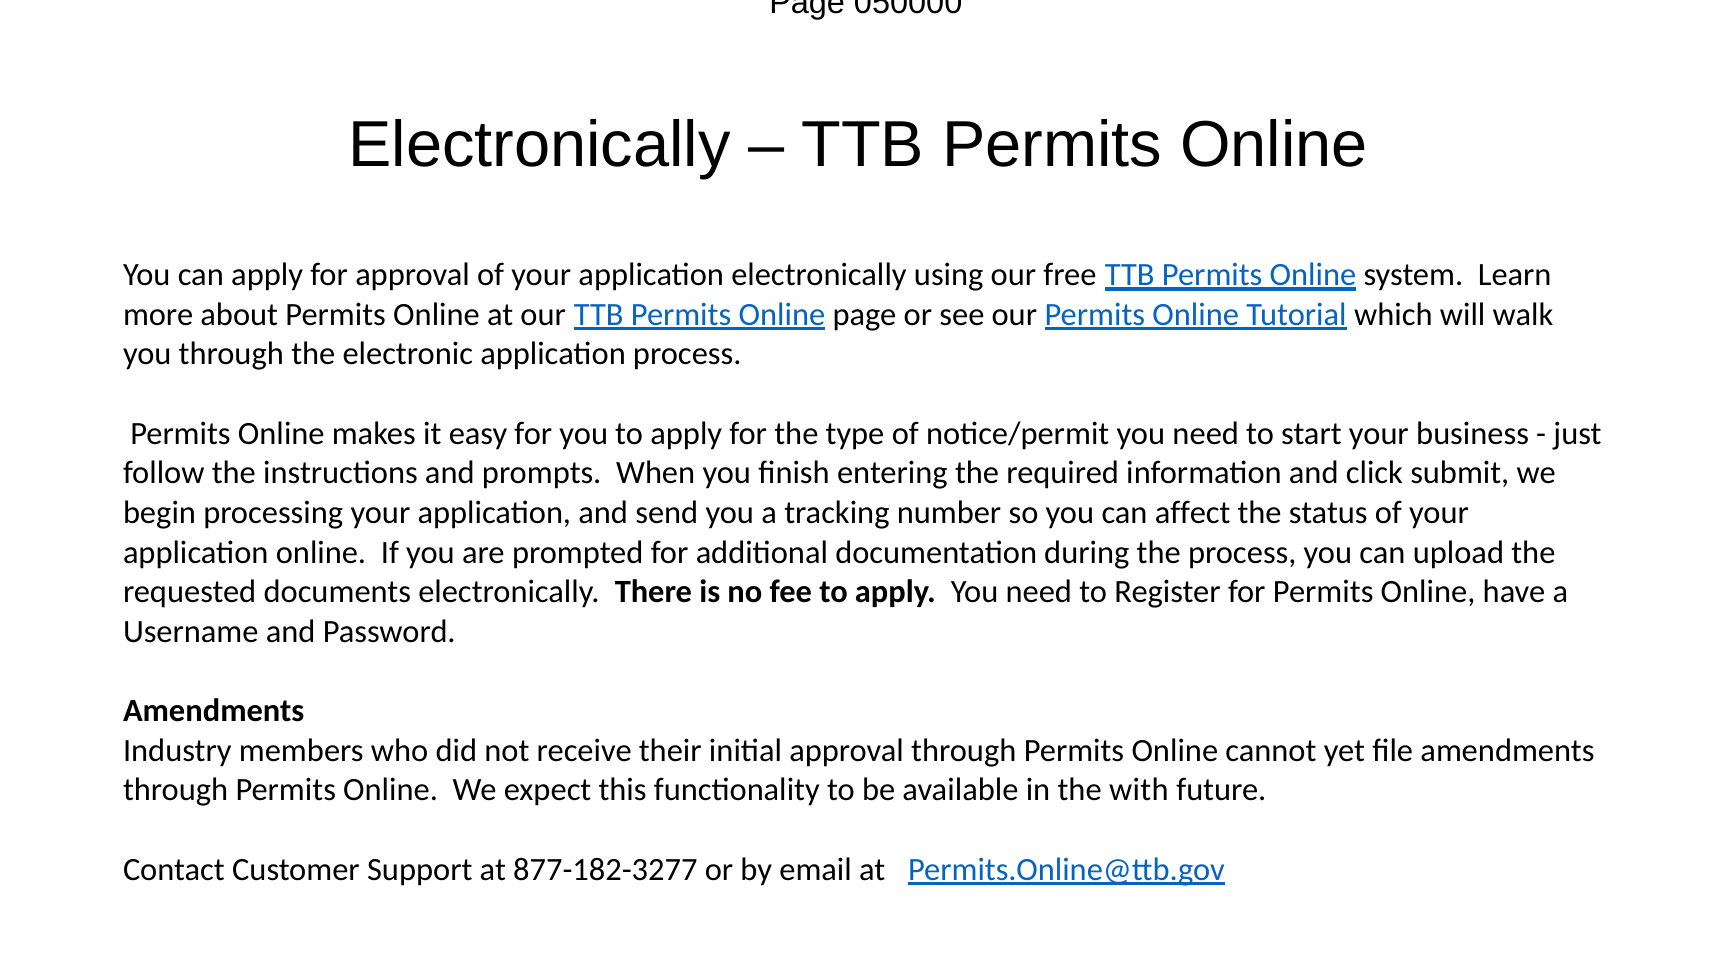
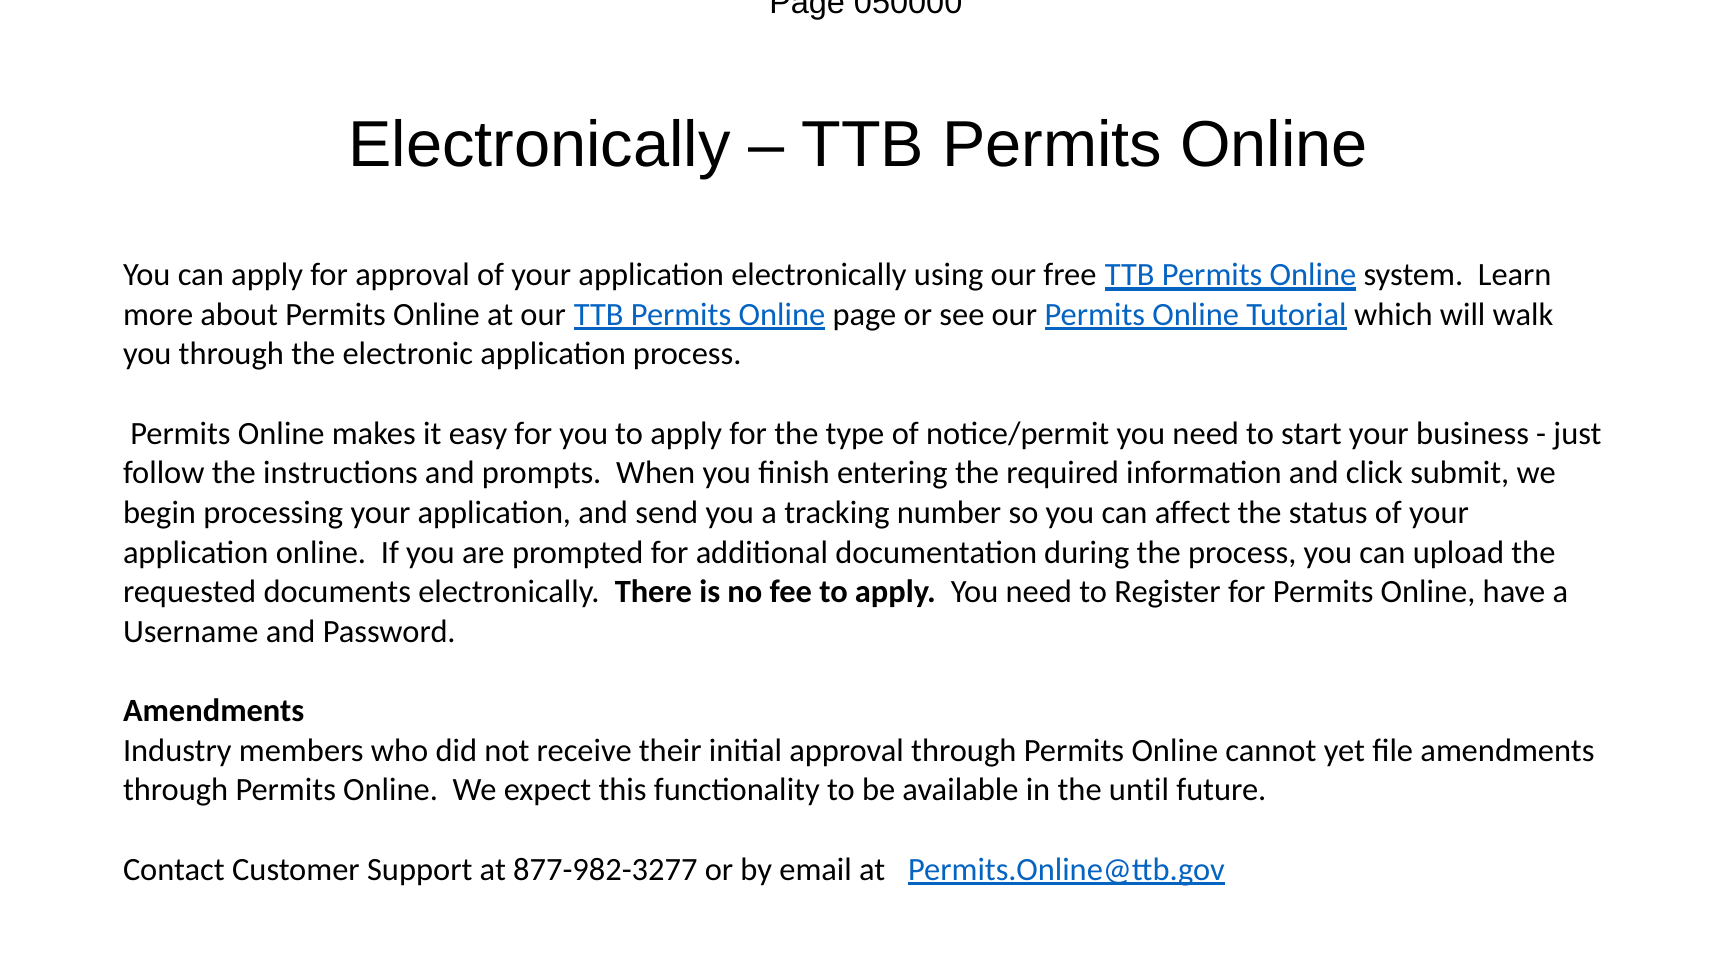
with: with -> until (1139, 790)
877-182-3277: 877-182-3277 -> 877-982-3277 (605, 870)
